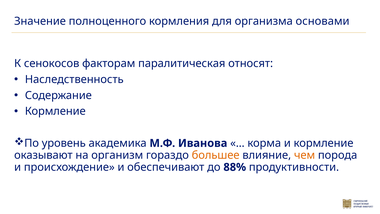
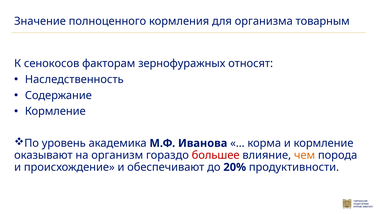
основами: основами -> товарным (323, 21)
паралитическая: паралитическая -> зернофуражных (182, 63)
большее colour: orange -> red (216, 155)
88%: 88% -> 20% (235, 167)
